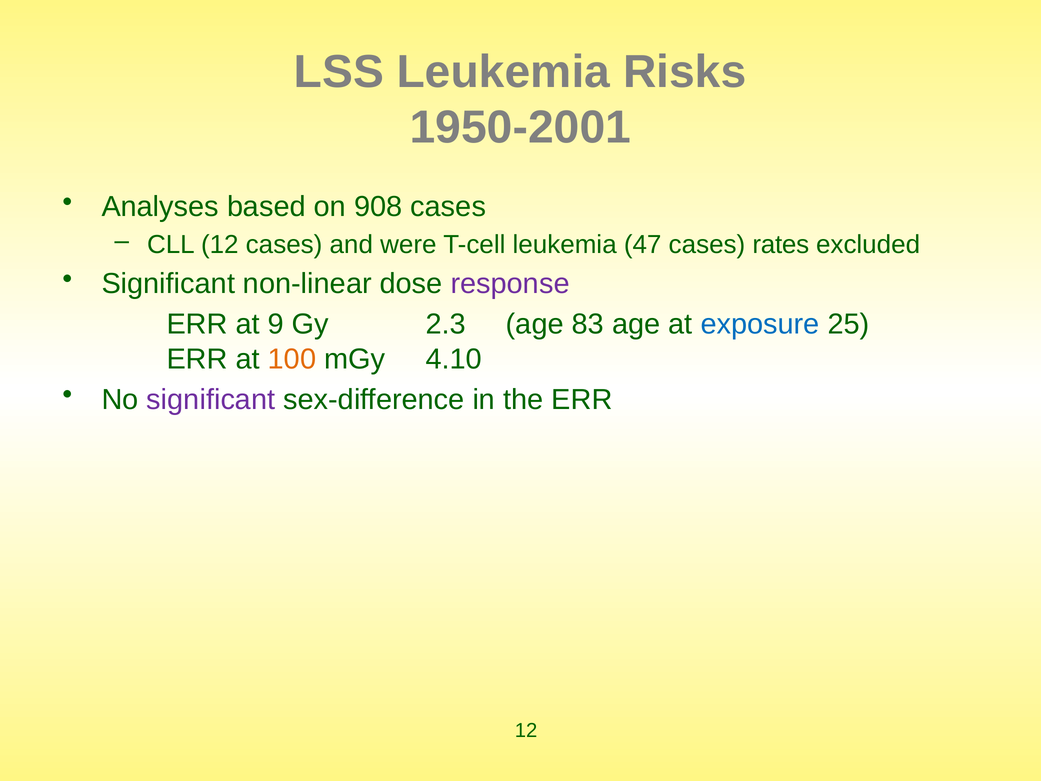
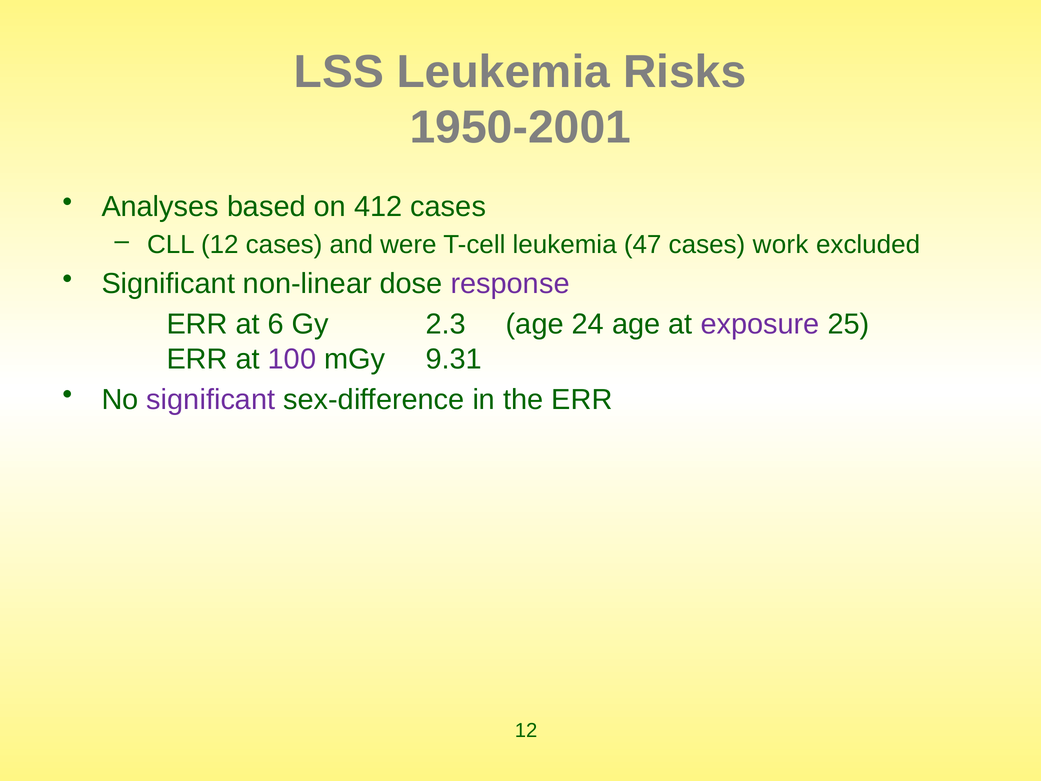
908: 908 -> 412 (378, 207)
rates: rates -> work (781, 245)
9: 9 -> 6 (276, 324)
83: 83 -> 24 (588, 324)
exposure colour: blue -> purple (760, 324)
100 colour: orange -> purple (292, 359)
4.10: 4.10 -> 9.31 (454, 359)
